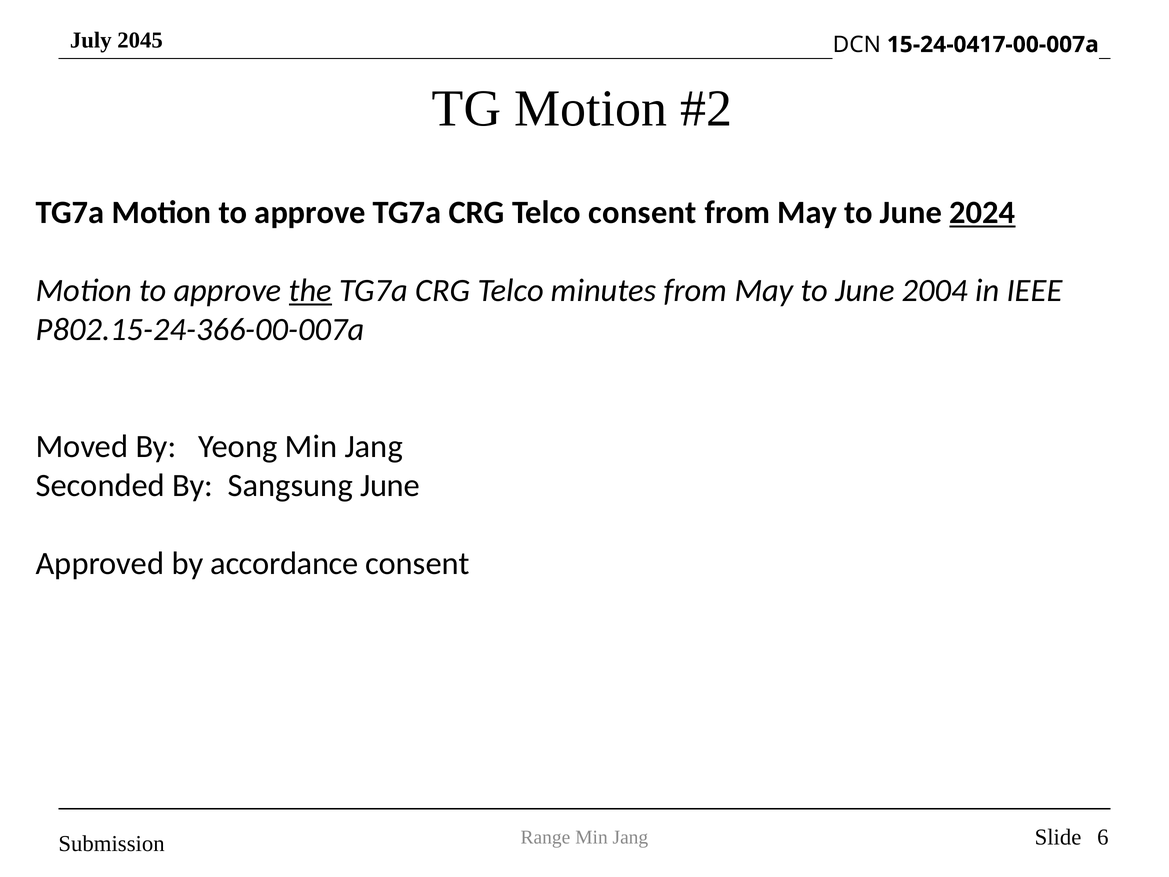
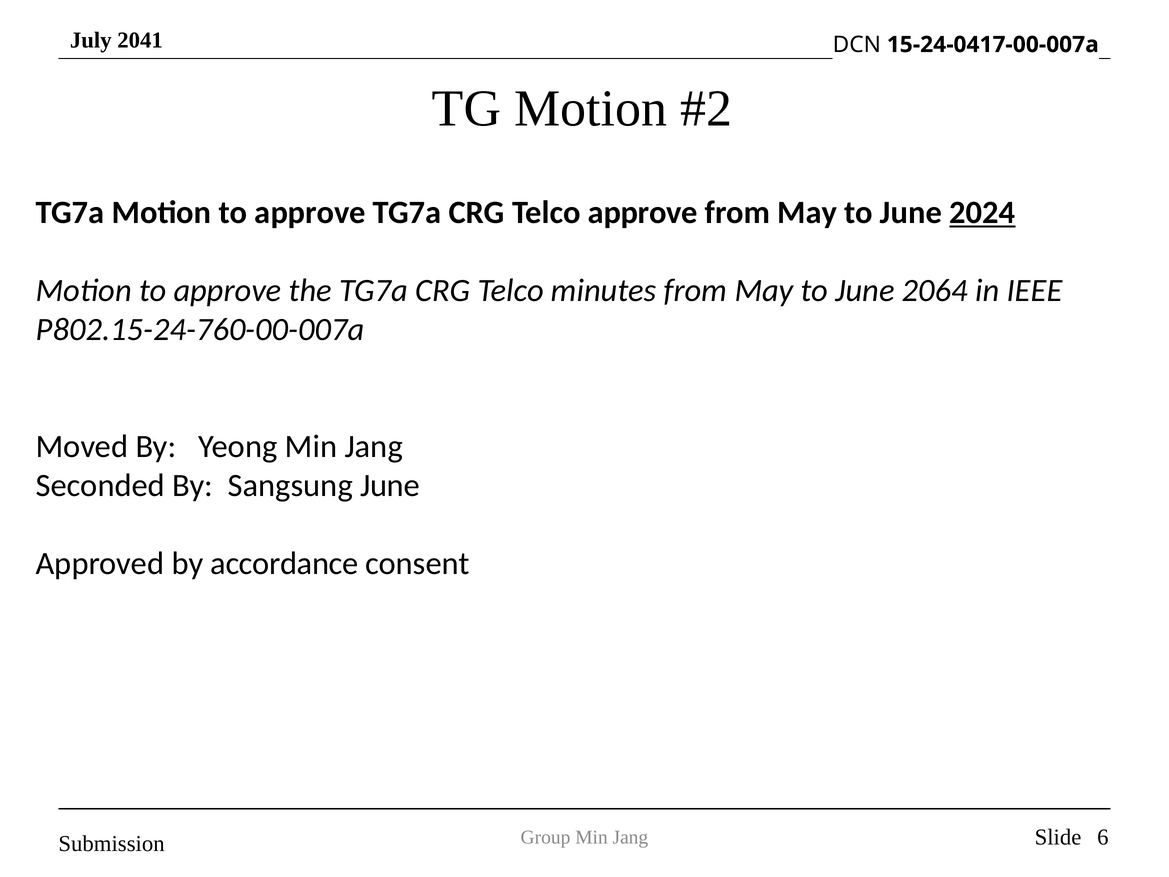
2045: 2045 -> 2041 (140, 40)
Telco consent: consent -> approve (643, 213)
the underline: present -> none (310, 291)
2004: 2004 -> 2064 (935, 291)
P802.15-24-366-00-007a: P802.15-24-366-00-007a -> P802.15-24-760-00-007a (200, 330)
Range: Range -> Group (545, 837)
